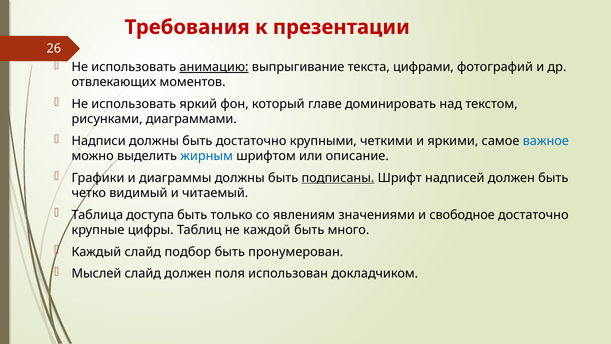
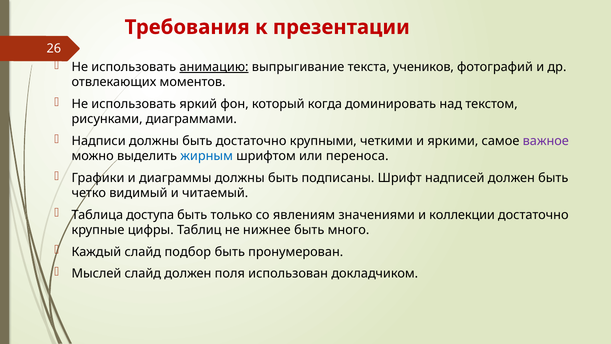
цифрами: цифрами -> учеников (424, 67)
главе: главе -> когда (325, 104)
важное colour: blue -> purple (546, 141)
описание: описание -> переноса (357, 156)
подписаны underline: present -> none (338, 178)
свободное: свободное -> коллекции (462, 215)
каждой: каждой -> нижнее (267, 230)
